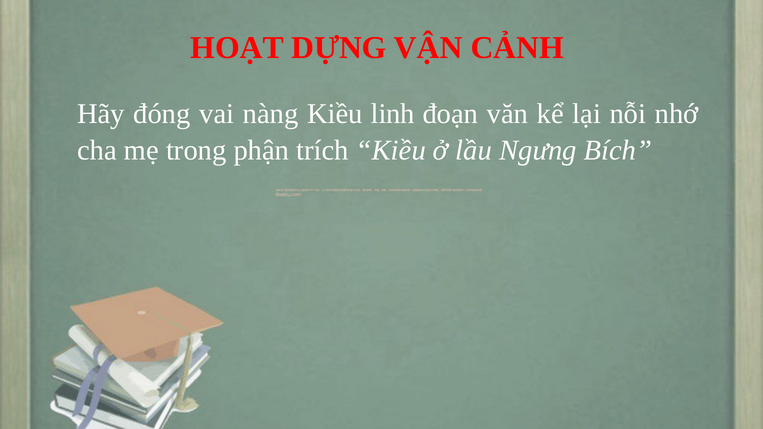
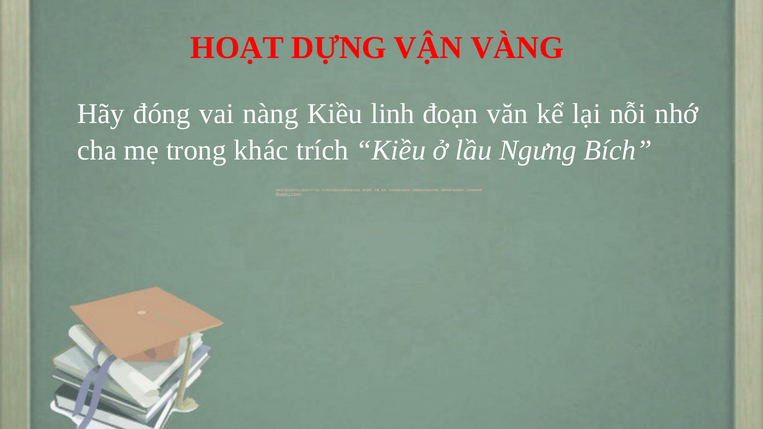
CẢNH: CẢNH -> VÀNG (517, 48)
phận: phận -> khác (261, 150)
